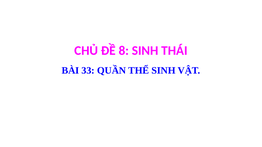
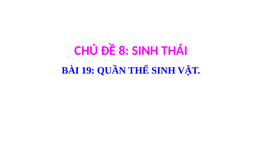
33: 33 -> 19 (88, 71)
